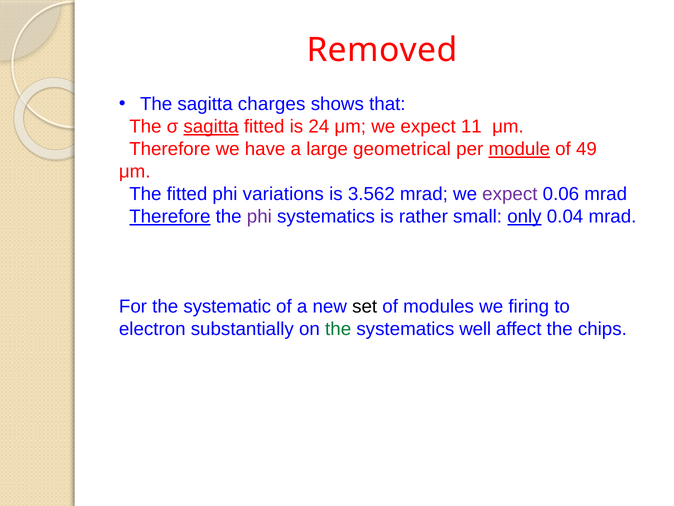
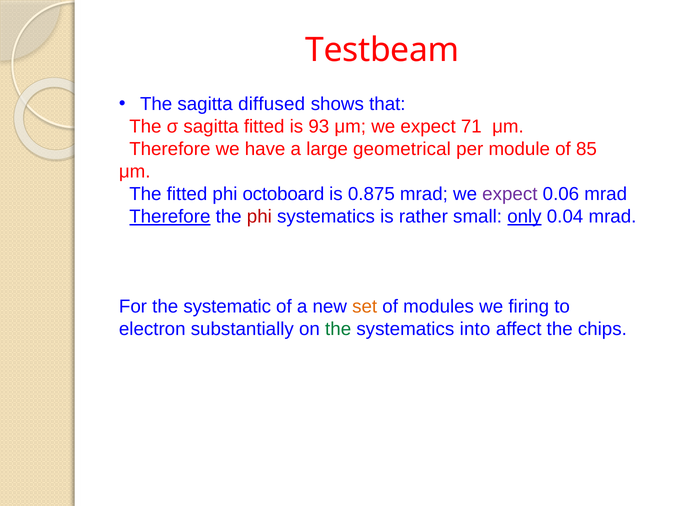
Removed: Removed -> Testbeam (382, 50)
charges: charges -> diffused (272, 104)
sagitta underline: present -> none (211, 127)
24: 24 -> 93 (319, 127)
11: 11 -> 71 (471, 127)
module underline: present -> none (519, 149)
49: 49 -> 85 (586, 149)
variations: variations -> octoboard (283, 194)
3.562: 3.562 -> 0.875 (371, 194)
phi colour: purple -> red (259, 216)
set colour: black -> orange (365, 306)
well: well -> into (475, 329)
